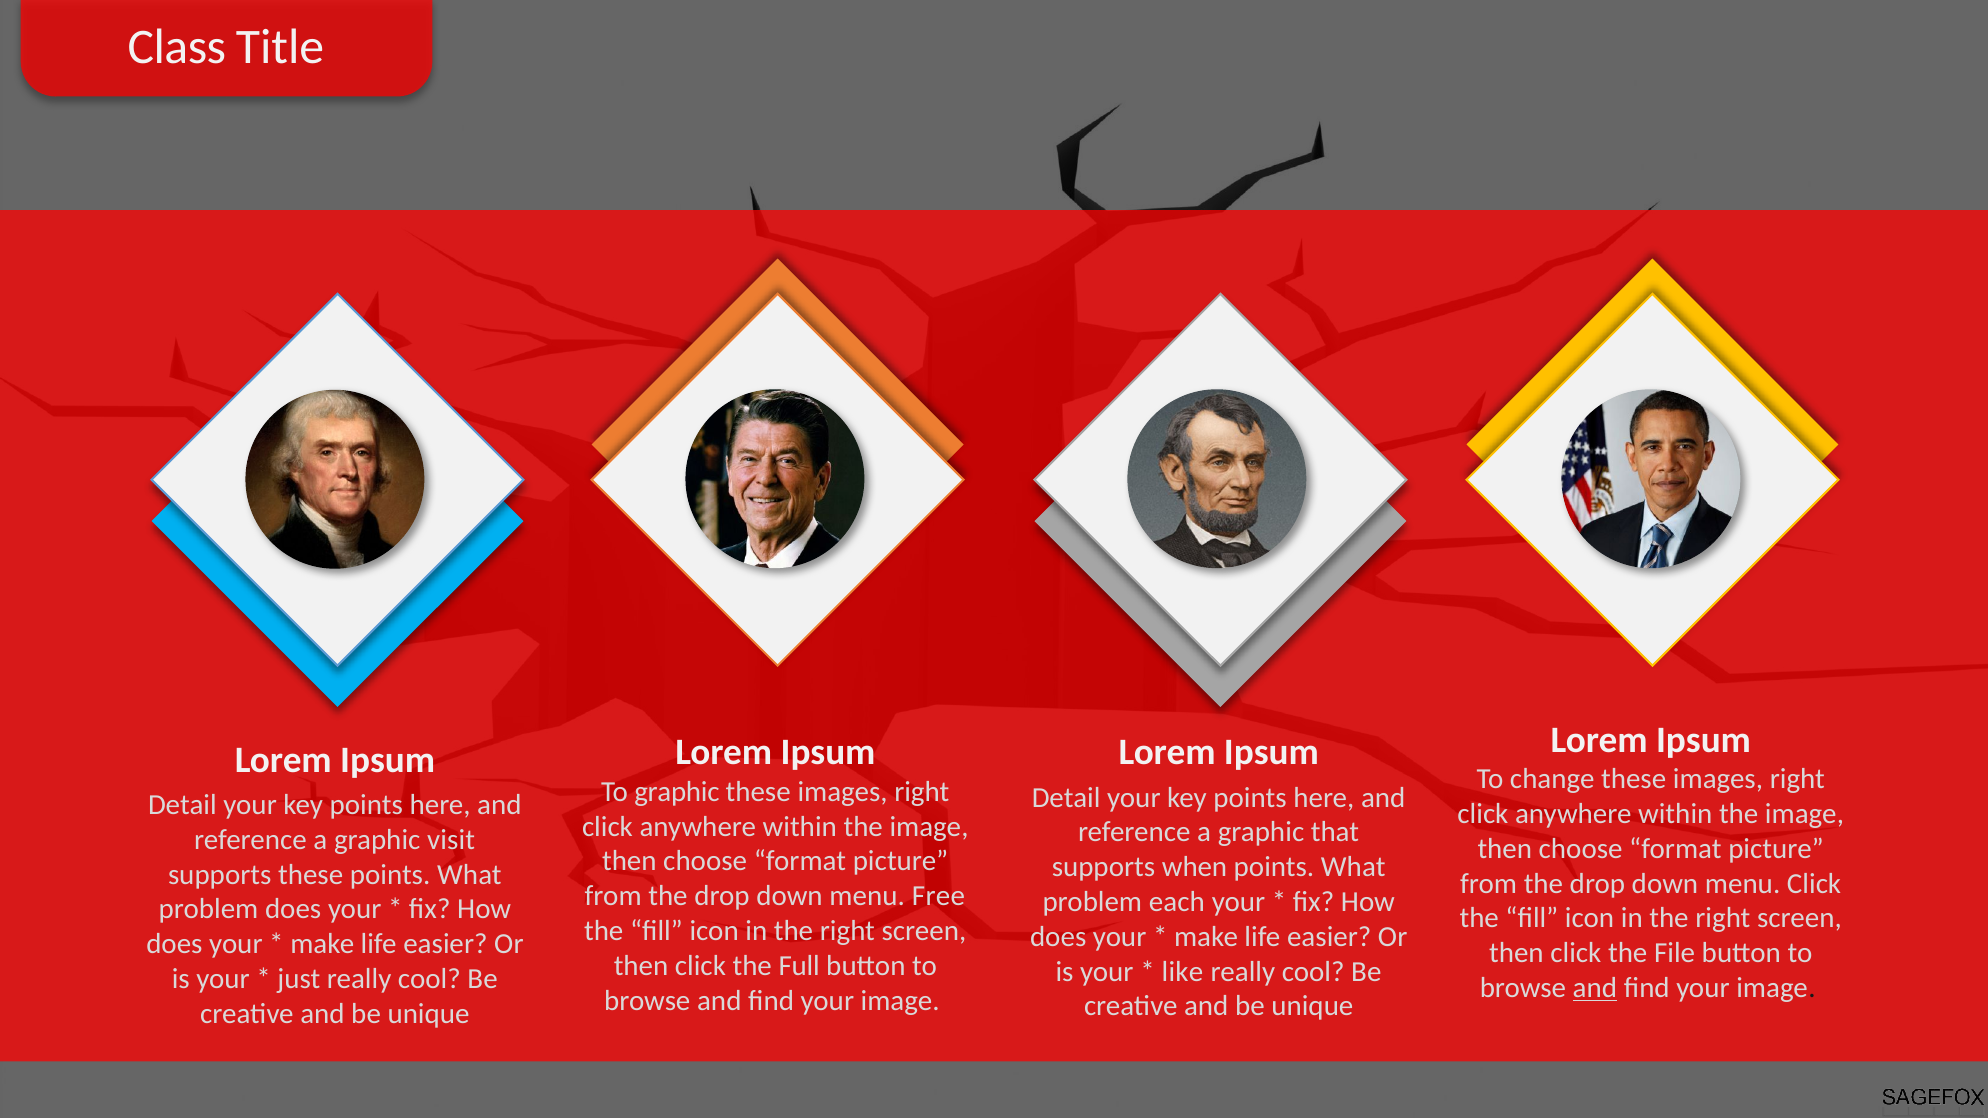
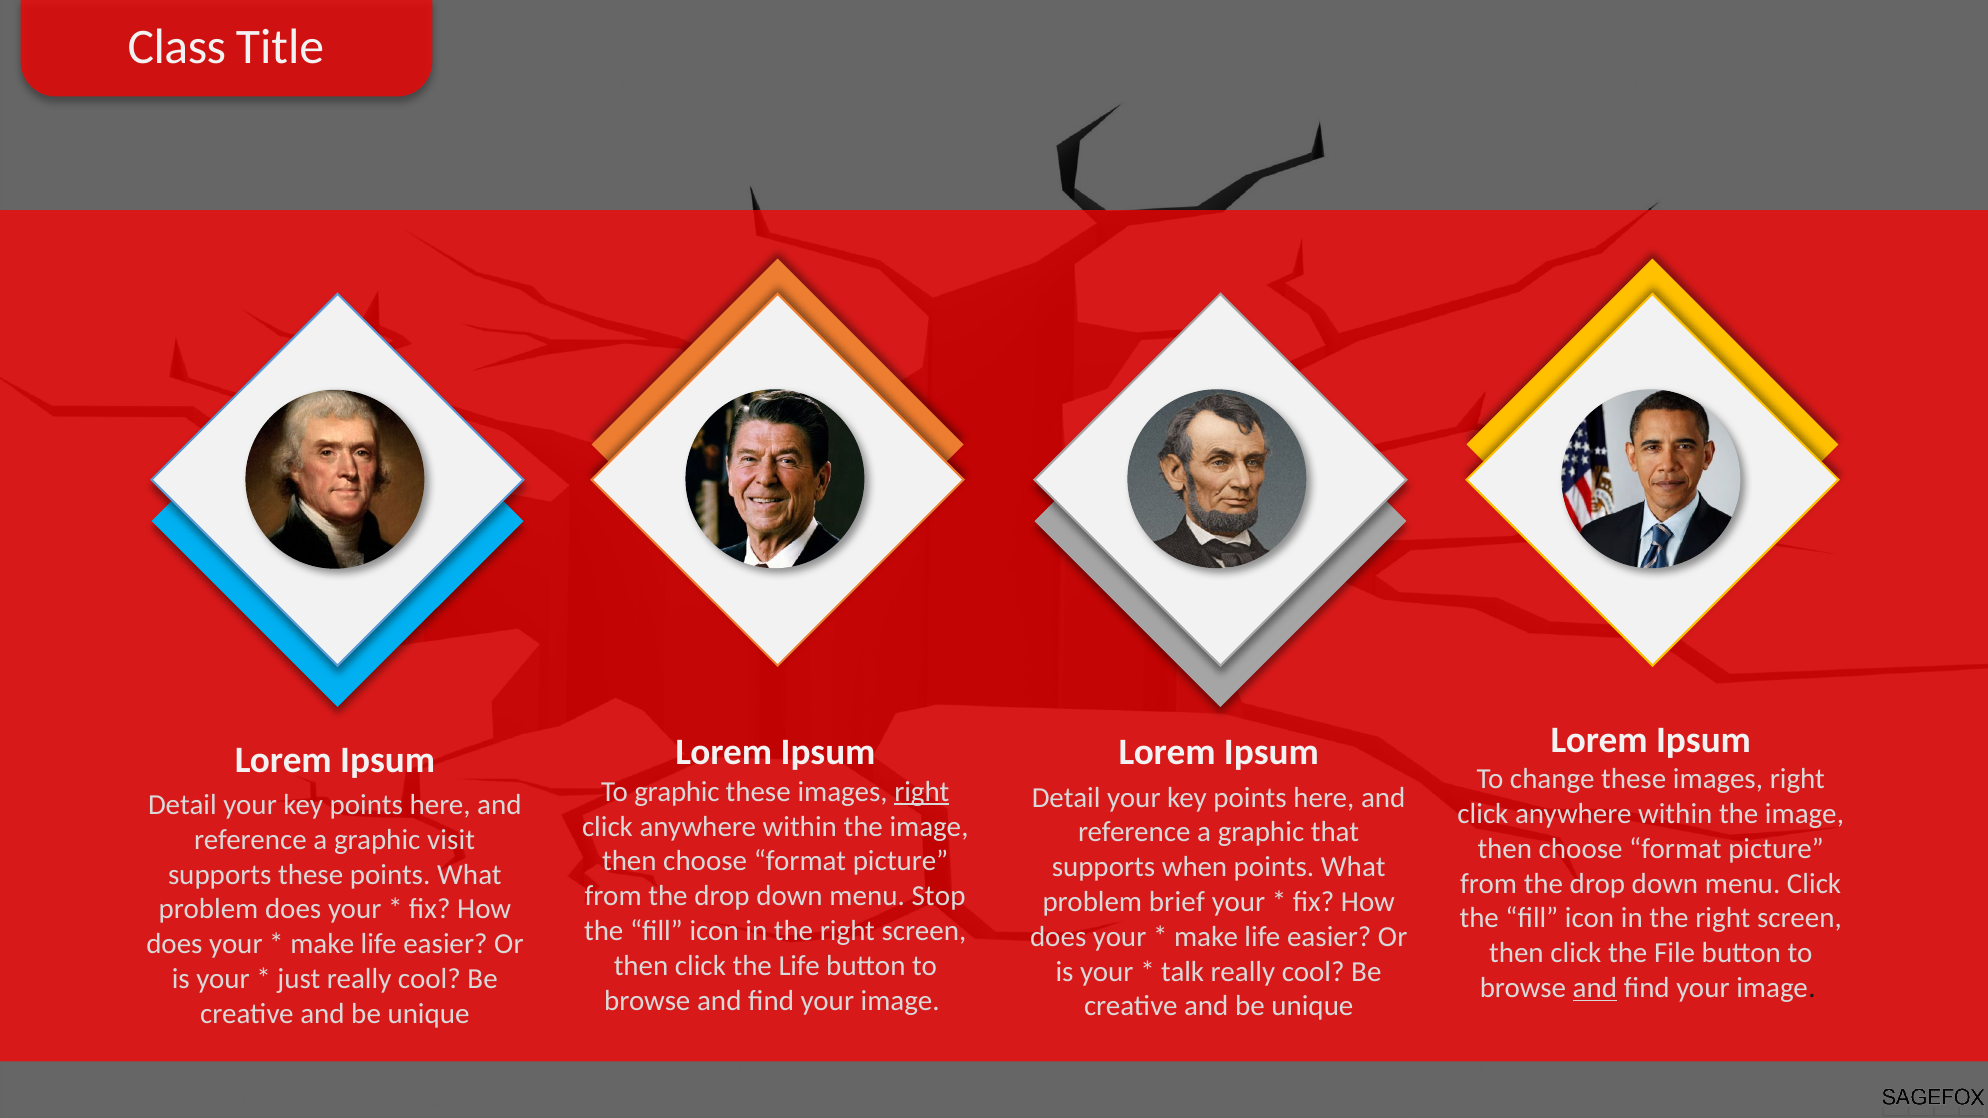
right underline: none -> present (922, 792)
Free: Free -> Stop (939, 896)
each: each -> brief (1177, 902)
the Full: Full -> Life (799, 966)
like: like -> talk (1183, 972)
